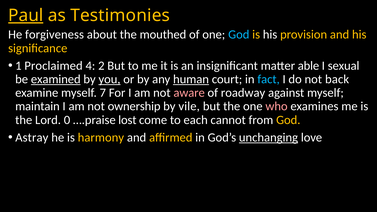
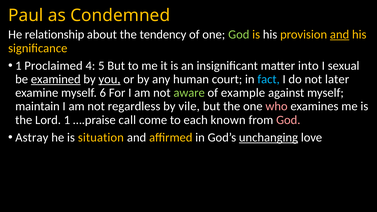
Paul underline: present -> none (26, 15)
Testimonies: Testimonies -> Condemned (120, 15)
forgiveness: forgiveness -> relationship (55, 35)
mouthed: mouthed -> tendency (163, 35)
God colour: light blue -> light green (239, 35)
and underline: none -> present (340, 35)
2: 2 -> 5 (101, 66)
able: able -> into (308, 66)
human underline: present -> none (191, 79)
back: back -> later (337, 79)
7: 7 -> 6 (103, 93)
aware colour: pink -> light green (189, 93)
roadway: roadway -> example (243, 93)
ownership: ownership -> regardless (134, 106)
Lord 0: 0 -> 1 (67, 120)
lost: lost -> call (127, 120)
cannot: cannot -> known (228, 120)
God colour: yellow -> pink (288, 120)
harmony: harmony -> situation (101, 137)
